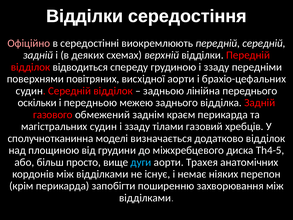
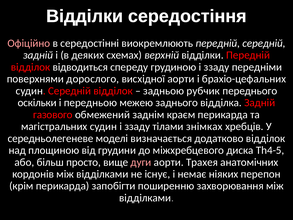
повітряних: повітряних -> дорослого (93, 79)
лінійна: лінійна -> рубчик (203, 91)
газовий: газовий -> знімках (204, 126)
сполучнотканинна: сполучнотканинна -> середньолегеневе (50, 138)
дуги colour: light blue -> pink (141, 162)
